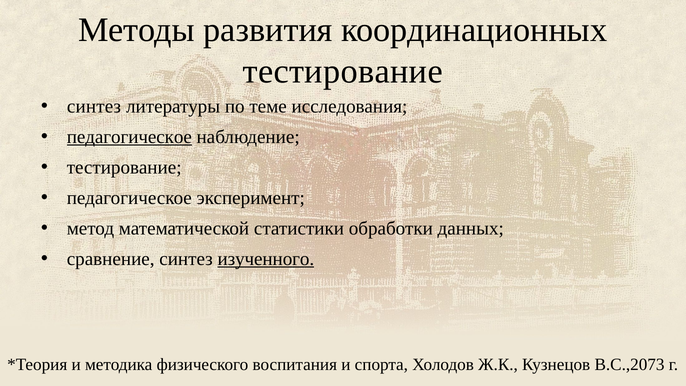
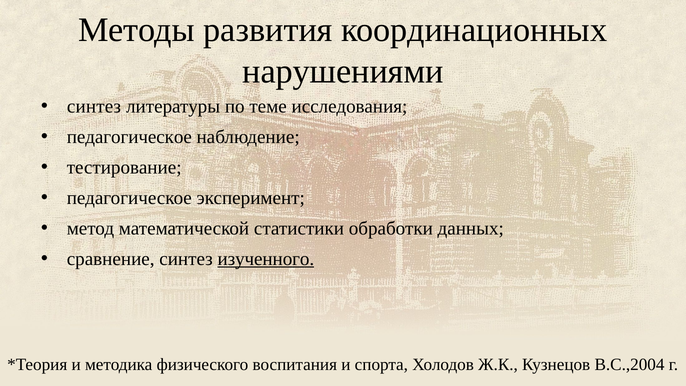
тестирование: тестирование -> нарушениями (343, 71)
педагогическое underline: present -> none (129, 137)
B.C.,2073: B.C.,2073 -> B.C.,2004 (630, 365)
